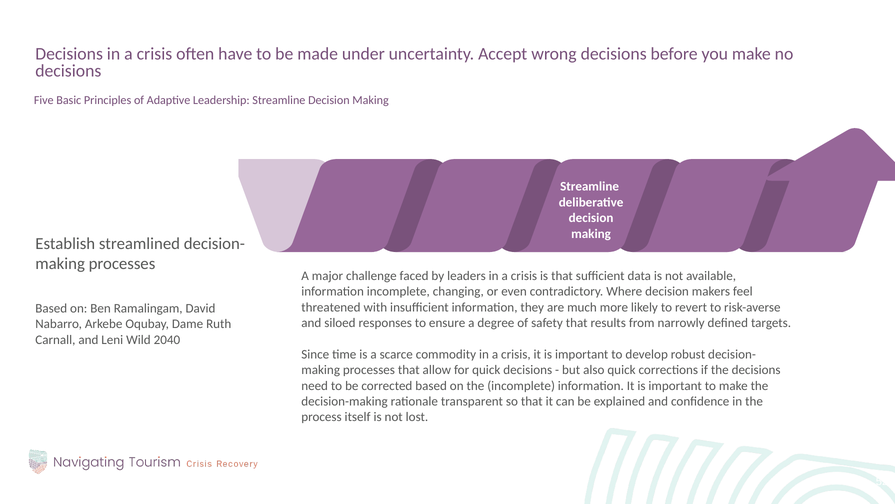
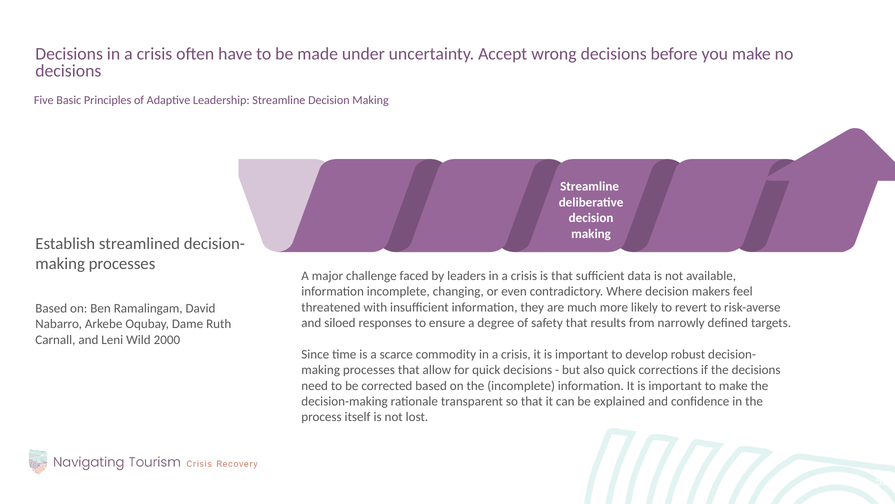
2040: 2040 -> 2000 (167, 339)
